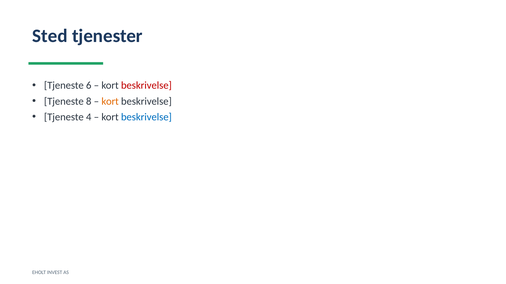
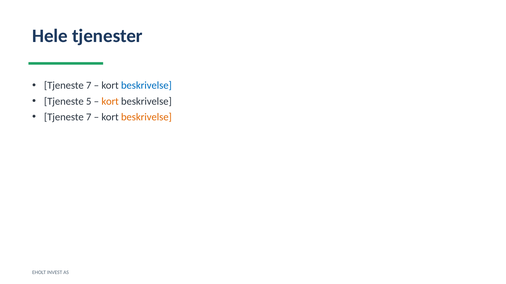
Sted: Sted -> Hele (50, 36)
6: 6 -> 7 (89, 86)
beskrivelse colour: red -> blue (146, 86)
8: 8 -> 5 (89, 102)
4: 4 -> 7 (89, 117)
beskrivelse colour: blue -> orange (146, 117)
